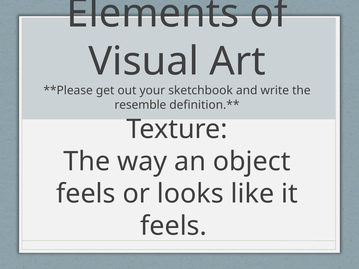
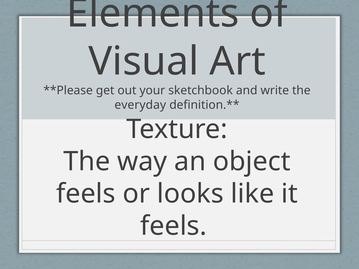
resemble: resemble -> everyday (140, 105)
